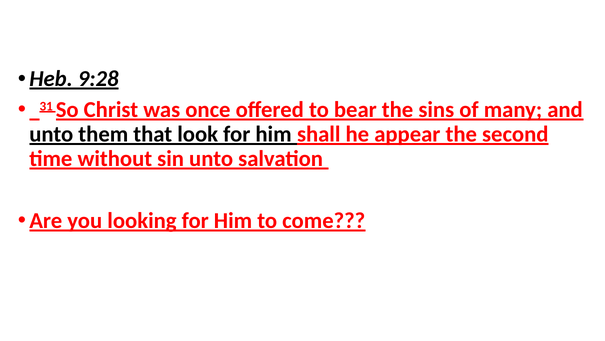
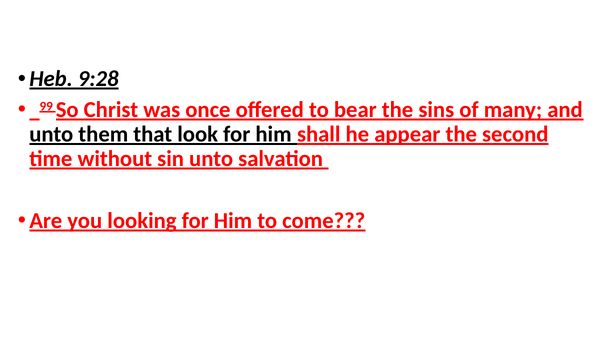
31: 31 -> 99 (46, 106)
